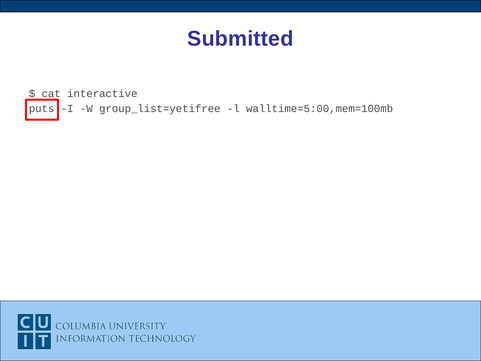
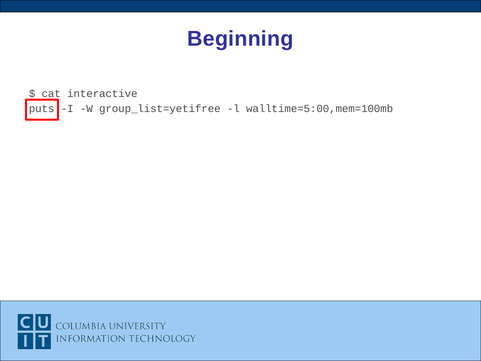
Submitted: Submitted -> Beginning (240, 39)
